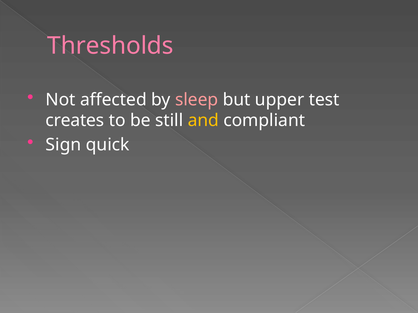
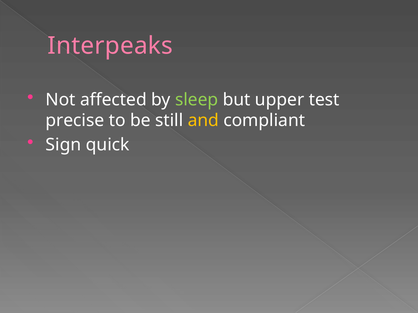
Thresholds: Thresholds -> Interpeaks (110, 46)
sleep colour: pink -> light green (197, 100)
creates: creates -> precise (75, 121)
